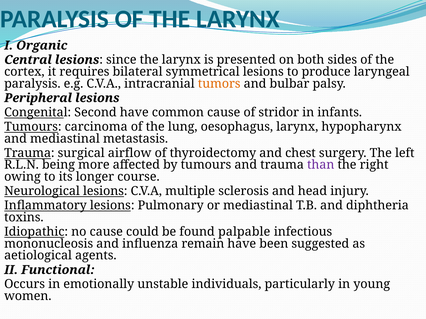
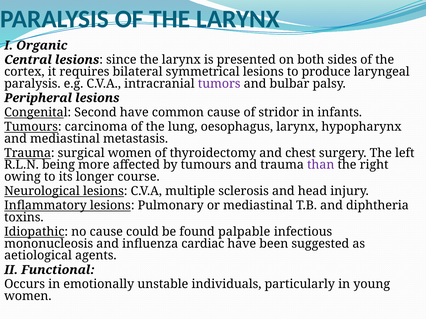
tumors colour: orange -> purple (219, 84)
surgical airflow: airflow -> women (130, 153)
remain: remain -> cardiac (203, 244)
